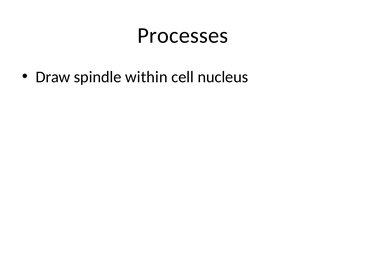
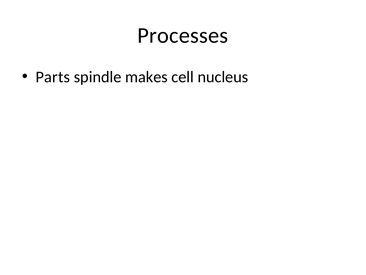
Draw: Draw -> Parts (53, 77)
within: within -> makes (146, 77)
